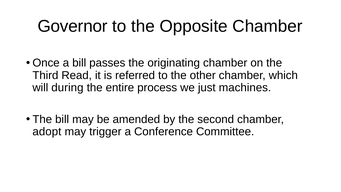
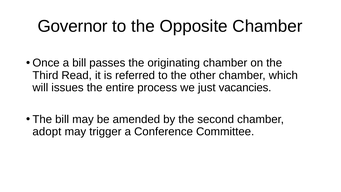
during: during -> issues (67, 87)
machines: machines -> vacancies (245, 87)
